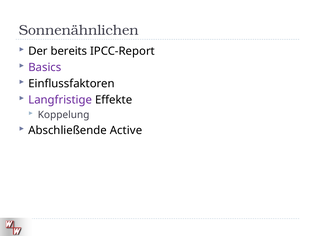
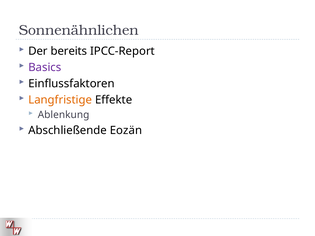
Langfristige colour: purple -> orange (60, 100)
Koppelung: Koppelung -> Ablenkung (64, 115)
Active: Active -> Eozän (126, 131)
